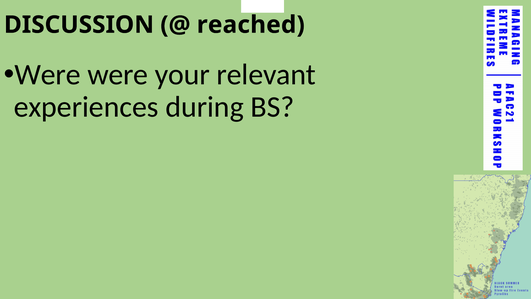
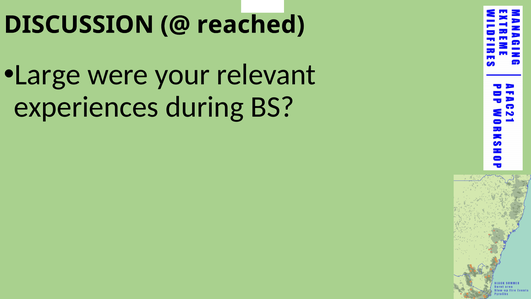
Were: Were -> Large (48, 75)
